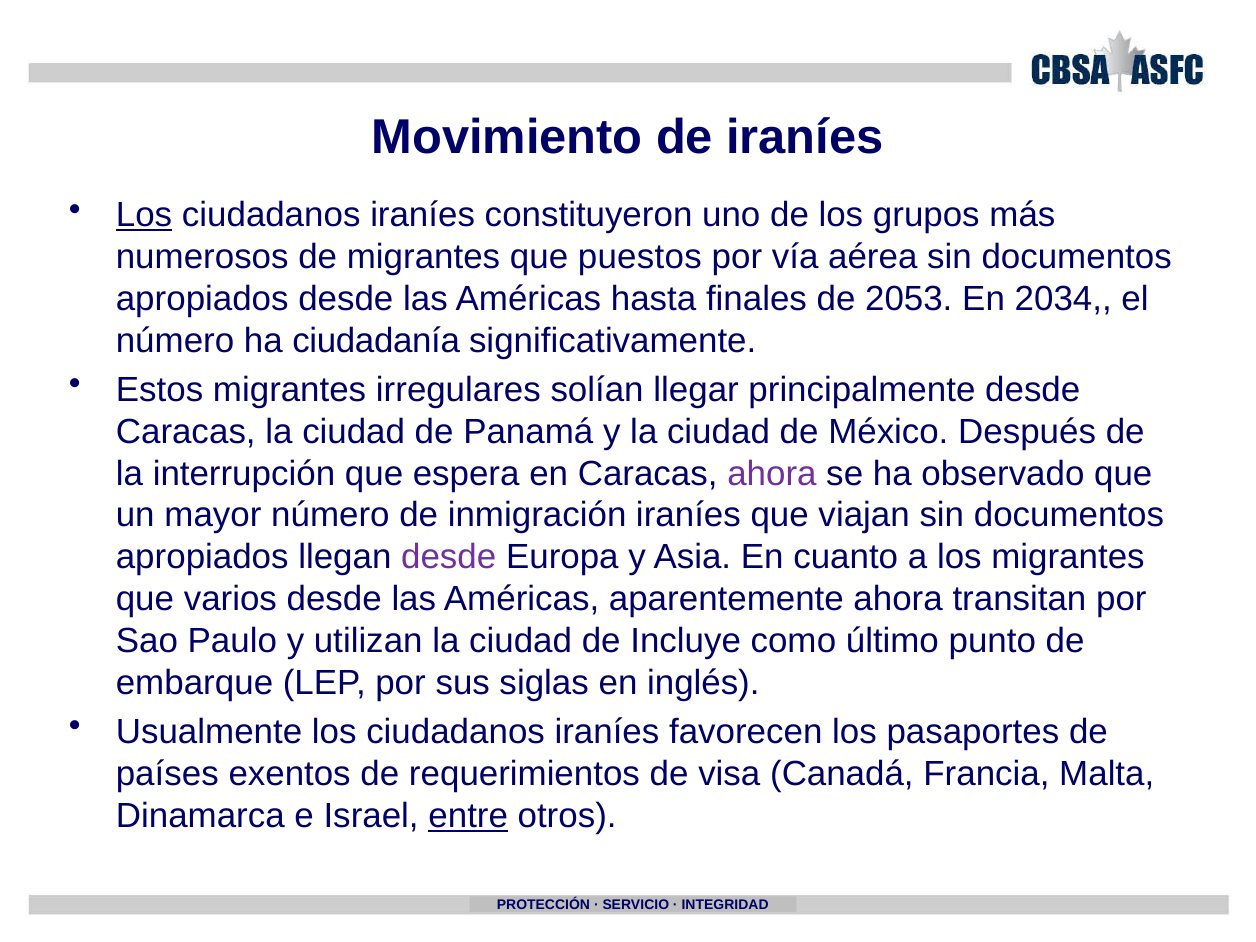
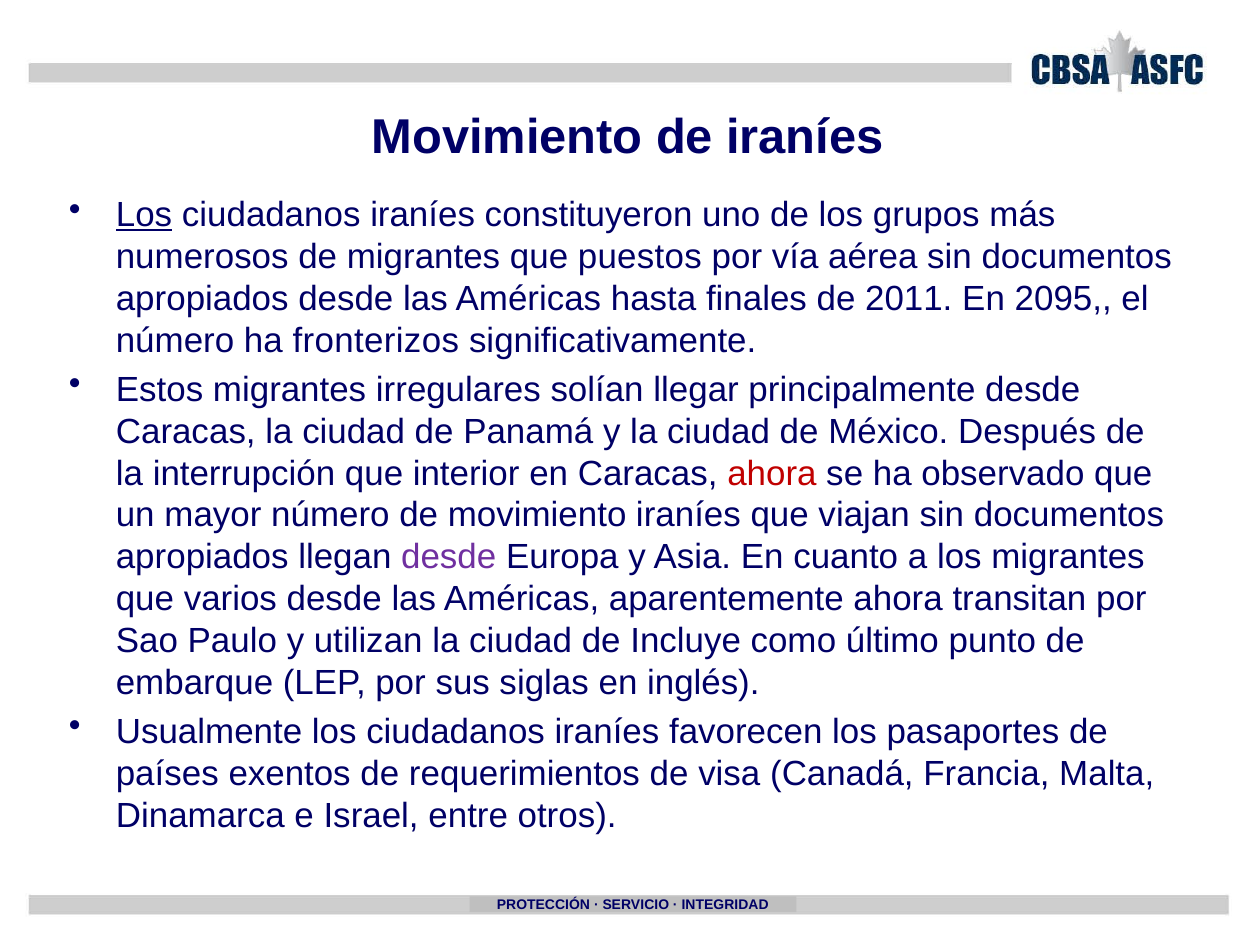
2053: 2053 -> 2011 (909, 299)
2034: 2034 -> 2095 (1063, 299)
ciudadanía: ciudadanía -> fronterizos (376, 341)
espera: espera -> interior (466, 474)
ahora colour: purple -> red (772, 474)
de inmigración: inmigración -> movimiento (537, 515)
entre underline: present -> none (468, 816)
